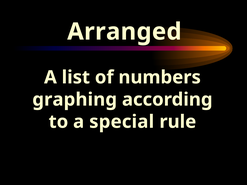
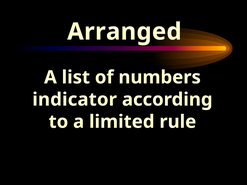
graphing: graphing -> indicator (75, 100)
special: special -> limited (122, 122)
